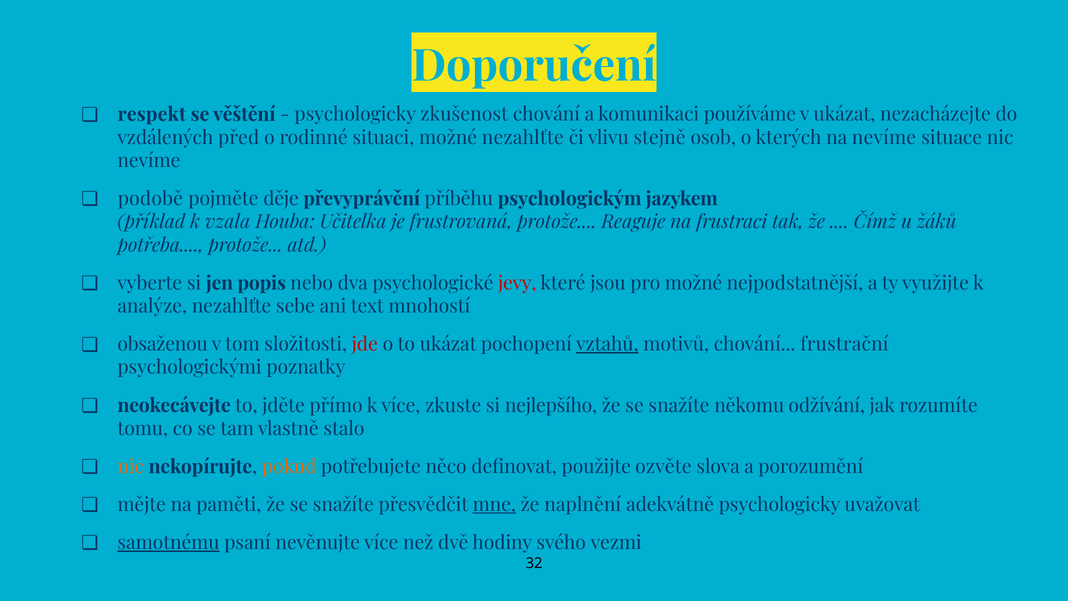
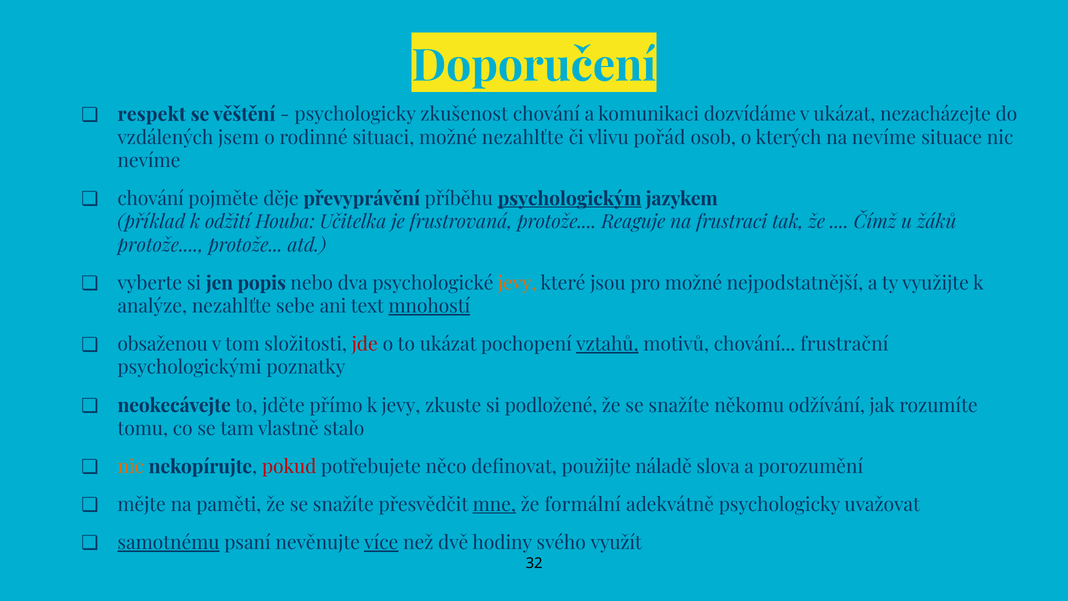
používáme: používáme -> dozvídáme (750, 114)
před: před -> jsem (239, 138)
stejně: stejně -> pořád (659, 138)
podobě: podobě -> chování (151, 199)
psychologickým underline: none -> present (570, 199)
vzala: vzala -> odžití (228, 222)
potřeba: potřeba -> protože (160, 245)
jevy colour: red -> orange (517, 283)
mnohostí underline: none -> present (429, 306)
k více: více -> jevy (401, 405)
nejlepšího: nejlepšího -> podložené (551, 405)
pokud colour: orange -> red (289, 467)
ozvěte: ozvěte -> náladě (664, 467)
naplnění: naplnění -> formální (583, 505)
více underline: none -> present (381, 543)
vezmi: vezmi -> využít (616, 543)
